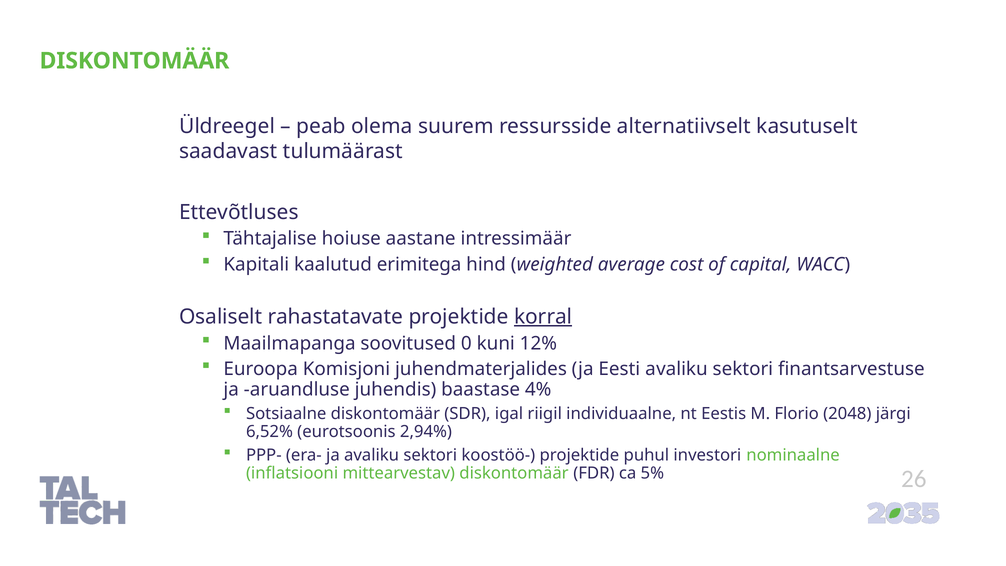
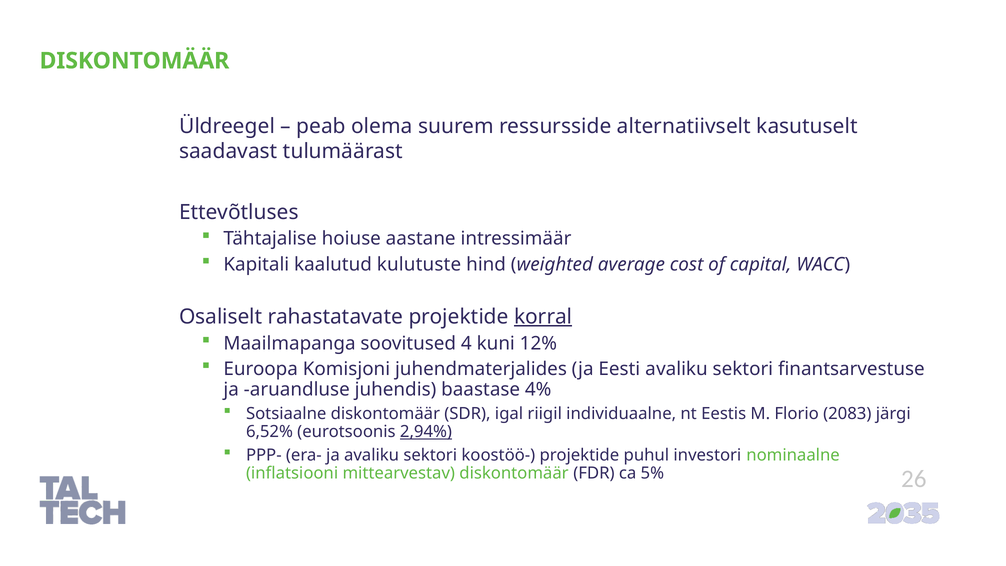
erimitega: erimitega -> kulutuste (419, 264)
0: 0 -> 4 (466, 343)
2048: 2048 -> 2083 (847, 414)
2,94% underline: none -> present (426, 432)
